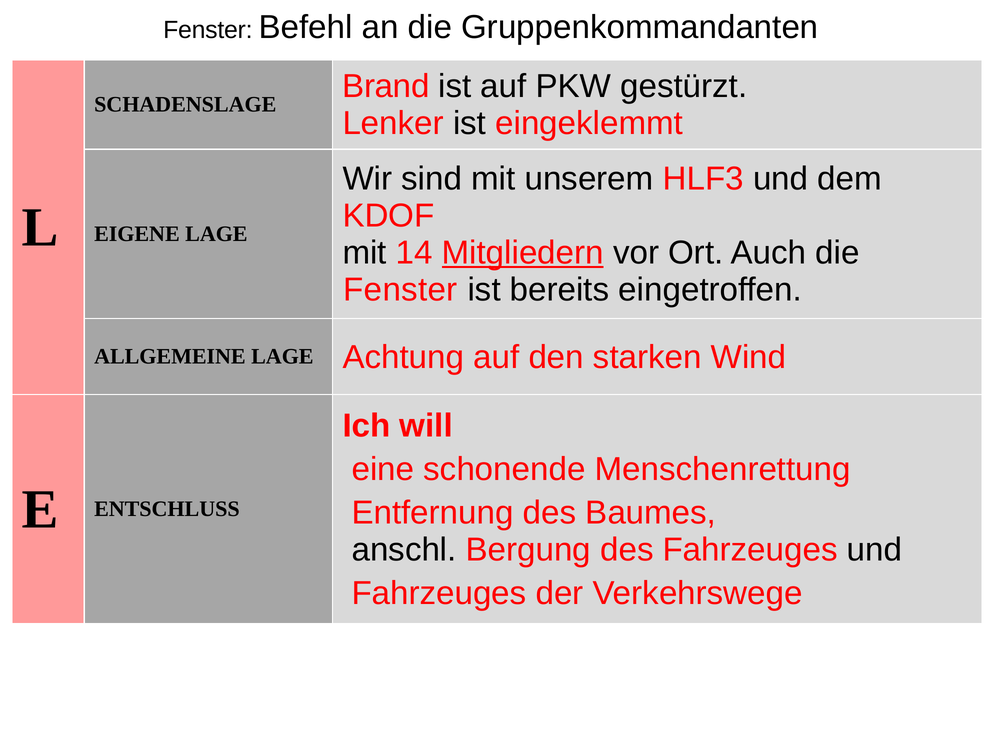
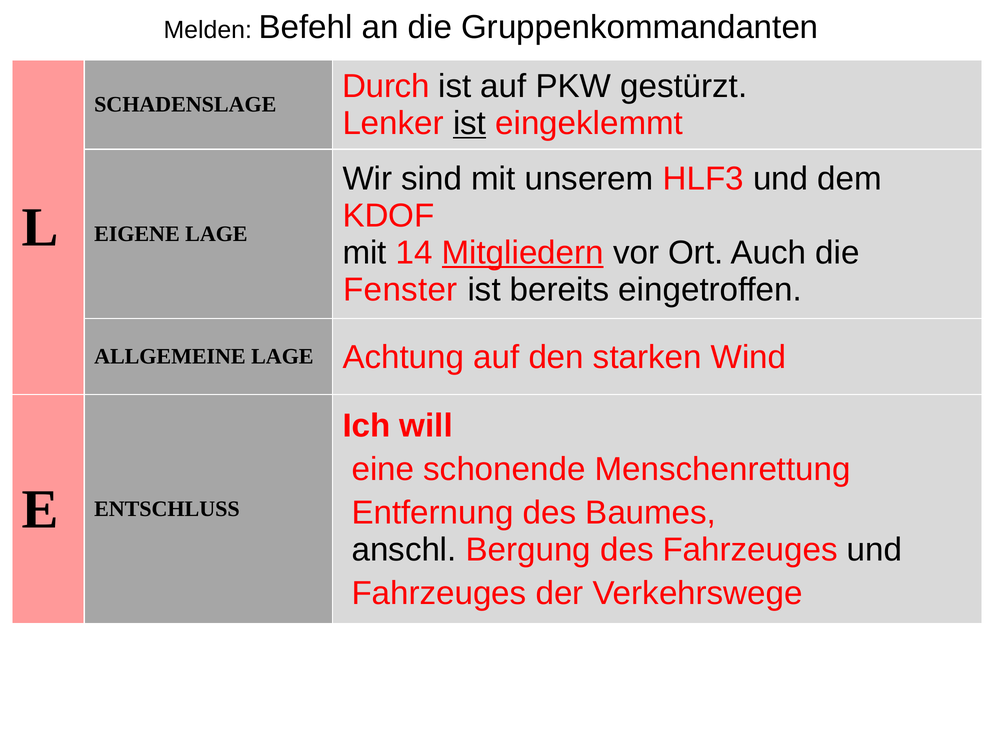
Fenster: Fenster -> Melden (208, 30)
Brand: Brand -> Durch (386, 86)
ist underline: none -> present (470, 123)
